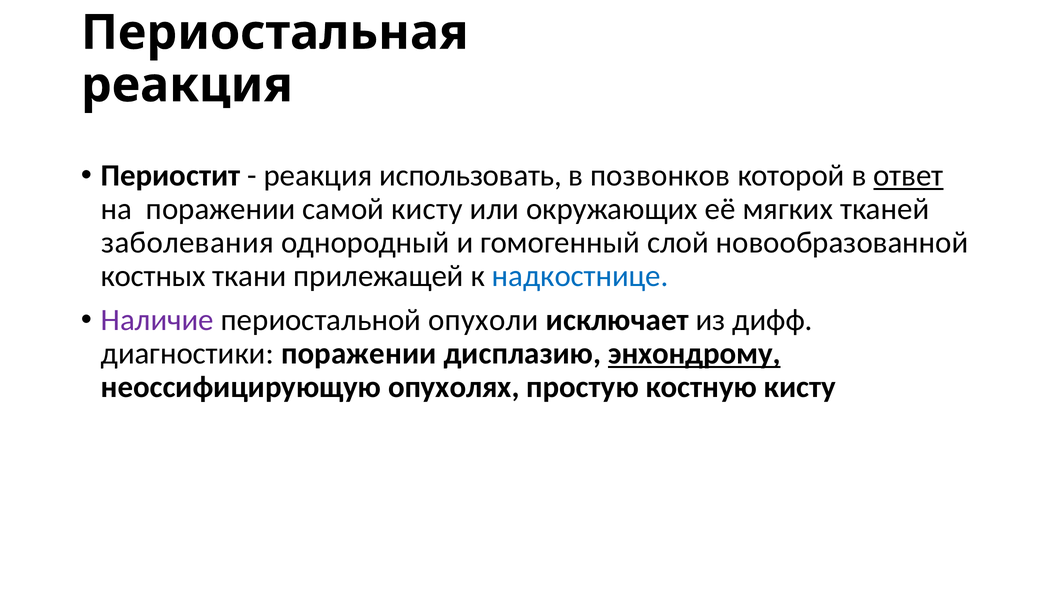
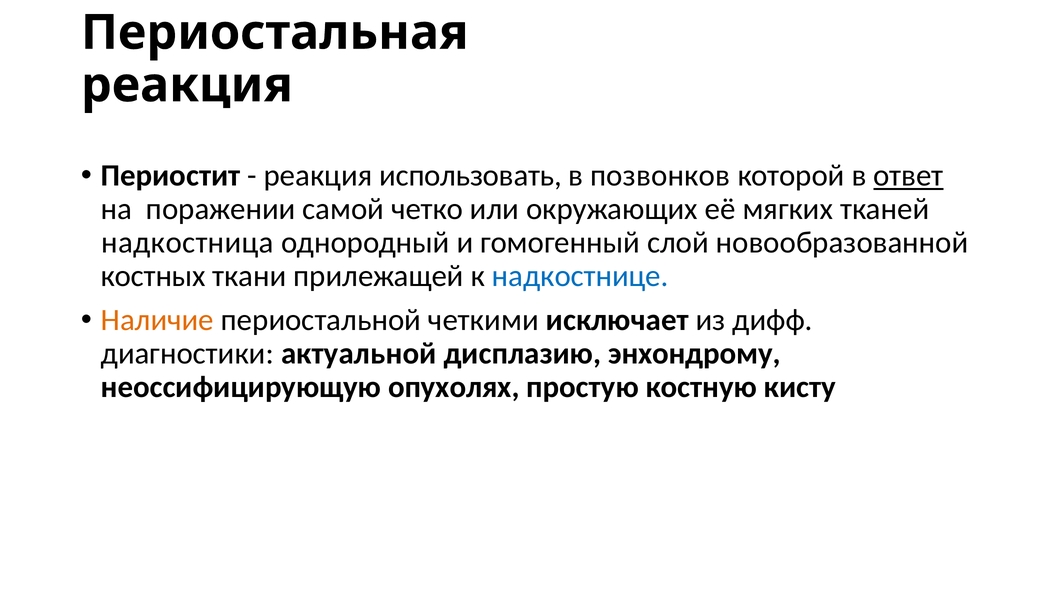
самой кисту: кисту -> четко (427, 209)
заболевания: заболевания -> надкостница (187, 242)
Наличие colour: purple -> orange (157, 320)
опухоли: опухоли -> четкими (483, 320)
диагностики поражении: поражении -> актуальной (359, 354)
энхондрому underline: present -> none (694, 354)
